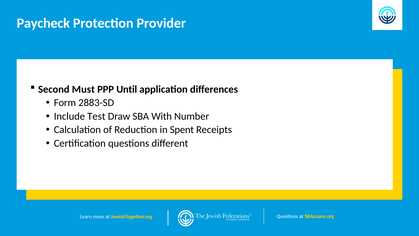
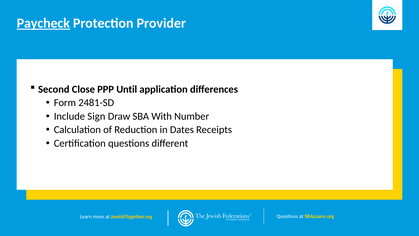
Paycheck underline: none -> present (43, 23)
Must: Must -> Close (83, 89)
2883-SD: 2883-SD -> 2481-SD (96, 103)
Test: Test -> Sign (96, 116)
Spent: Spent -> Dates (182, 130)
